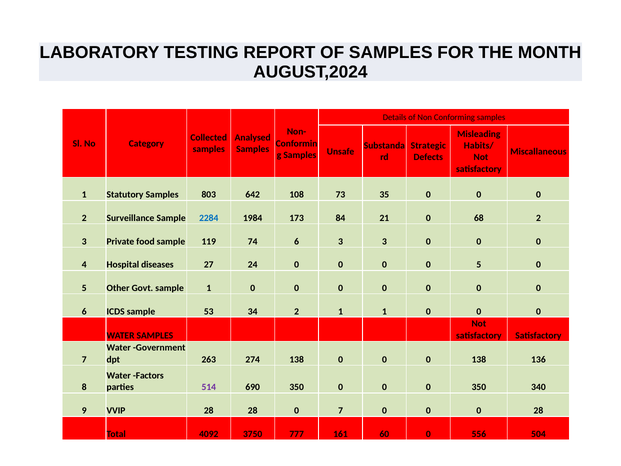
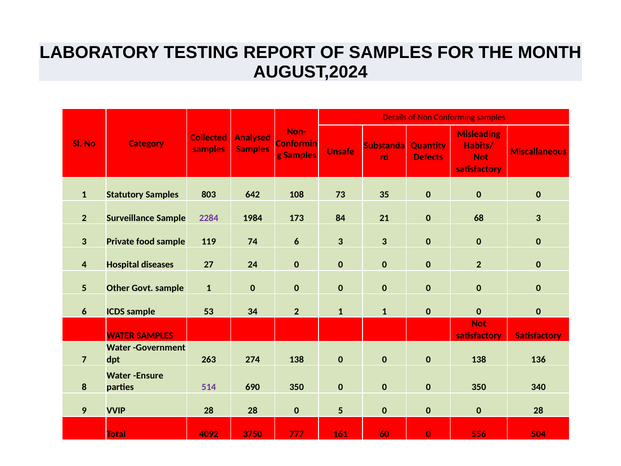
Strategic: Strategic -> Quantity (428, 146)
2284 colour: blue -> purple (209, 218)
68 2: 2 -> 3 (538, 218)
5: 5 -> 2 (479, 265)
Factors: Factors -> Ensure (148, 375)
28 0 7: 7 -> 5 (341, 410)
